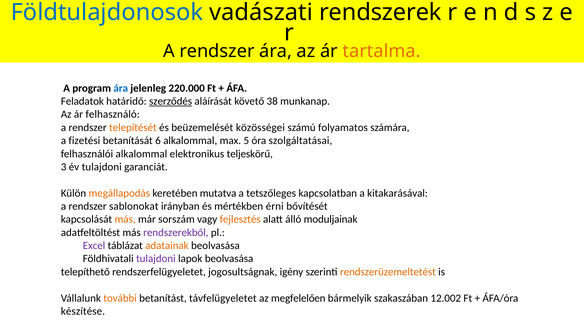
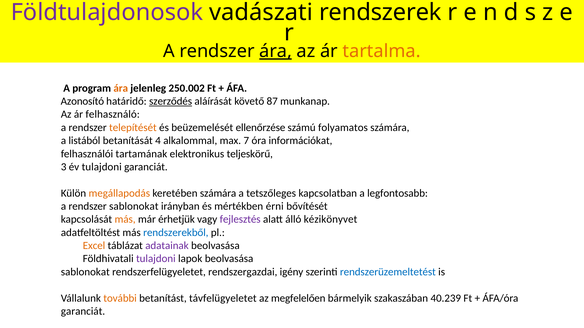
Földtulajdonosok colour: blue -> purple (107, 12)
ára underline: none -> present (276, 51)
ára colour: blue -> orange (121, 88)
220.000: 220.000 -> 250.002 (187, 88)
Feladatok: Feladatok -> Azonosító (82, 101)
38: 38 -> 87 (272, 101)
közösségei: közösségei -> ellenőrzése (261, 128)
fizetési: fizetési -> listából (84, 141)
6: 6 -> 4 (158, 141)
5: 5 -> 7 (246, 141)
szolgáltatásai: szolgáltatásai -> információkat (300, 141)
felhasználói alkalommal: alkalommal -> tartamának (141, 154)
keretében mutatva: mutatva -> számára (218, 193)
kitakarásával: kitakarásával -> legfontosabb (398, 193)
sorszám: sorszám -> érhetjük (177, 220)
fejlesztés colour: orange -> purple (240, 220)
moduljainak: moduljainak -> kézikönyvet (331, 220)
rendszerekből colour: purple -> blue (176, 233)
Excel colour: purple -> orange (94, 246)
adatainak colour: orange -> purple (167, 246)
telepíthető: telepíthető -> sablonokat (85, 272)
jogosultságnak: jogosultságnak -> rendszergazdai (243, 272)
rendszerüzemeltetést colour: orange -> blue (388, 272)
12.002: 12.002 -> 40.239 (446, 299)
készítése: készítése -> garanciát (83, 312)
